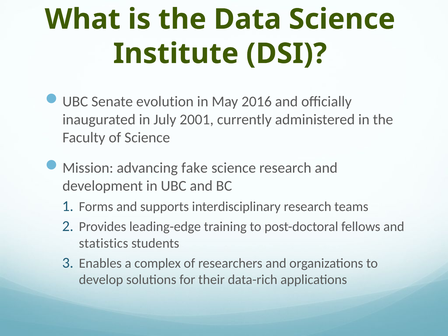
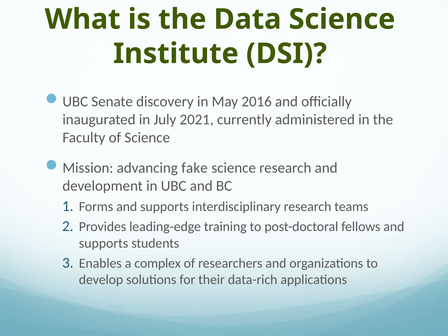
evolution: evolution -> discovery (165, 102)
2001: 2001 -> 2021 (197, 120)
statistics: statistics -> supports (104, 243)
